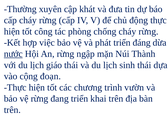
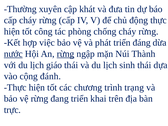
rừng underline: none -> present (66, 54)
đoạn: đoạn -> đánh (51, 76)
vườn: vườn -> trạng (134, 87)
trên: trên -> trực (12, 110)
